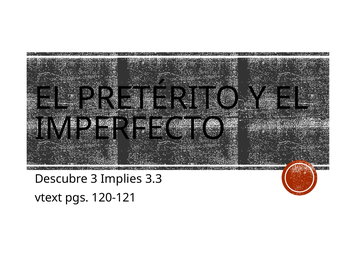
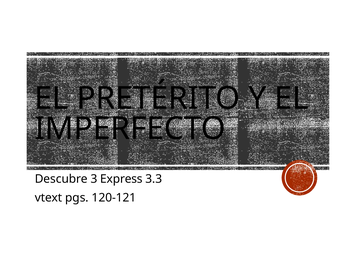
Implies: Implies -> Express (121, 179)
